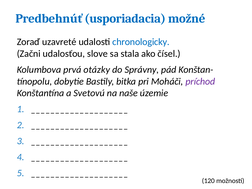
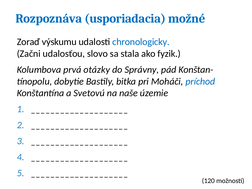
Predbehnúť: Predbehnúť -> Rozpoznáva (49, 19)
uzavreté: uzavreté -> výskumu (59, 42)
slove: slove -> slovo (97, 54)
čísel: čísel -> fyzik (169, 54)
príchod colour: purple -> blue (200, 81)
